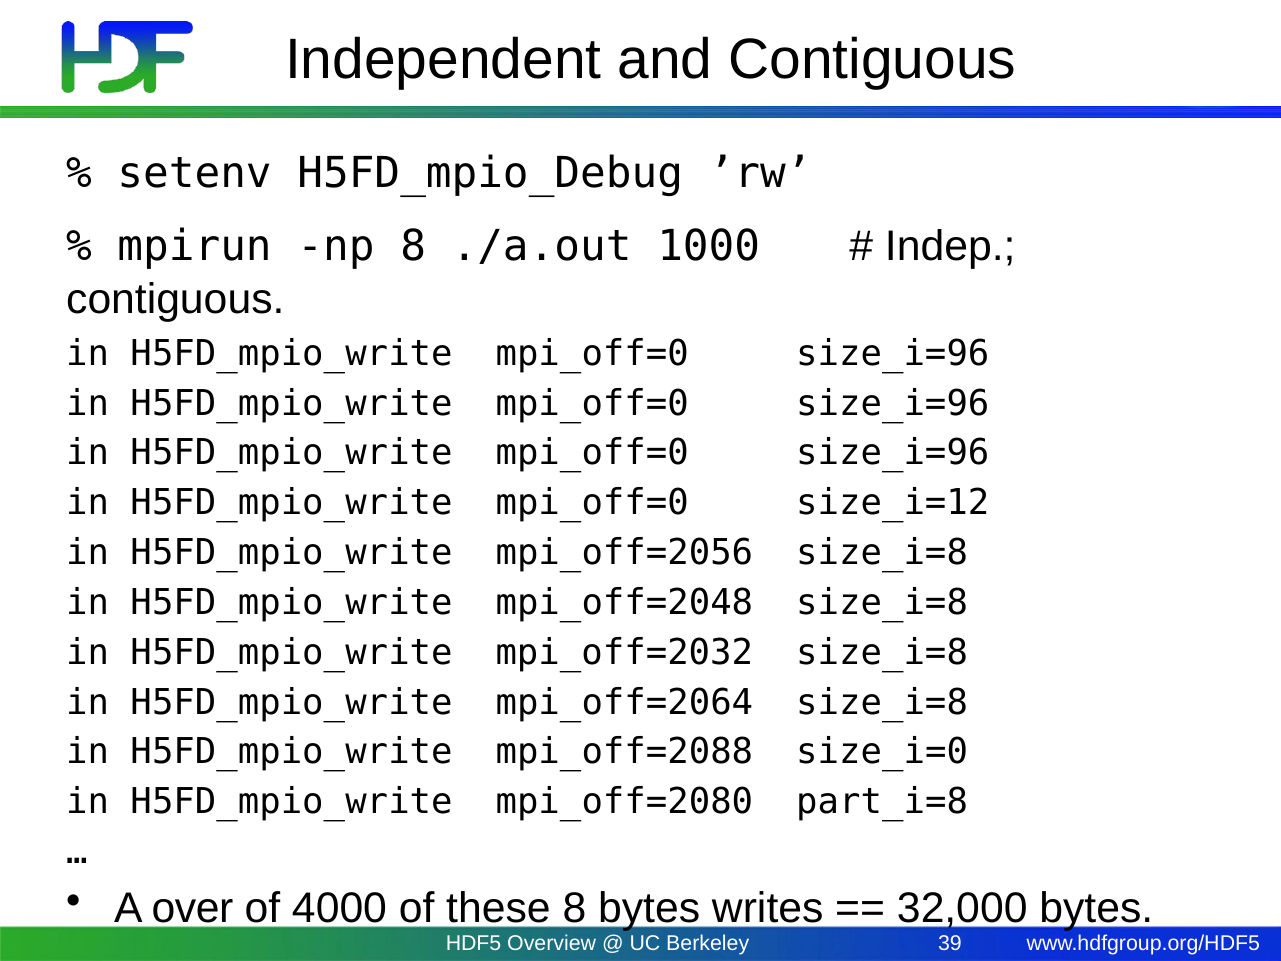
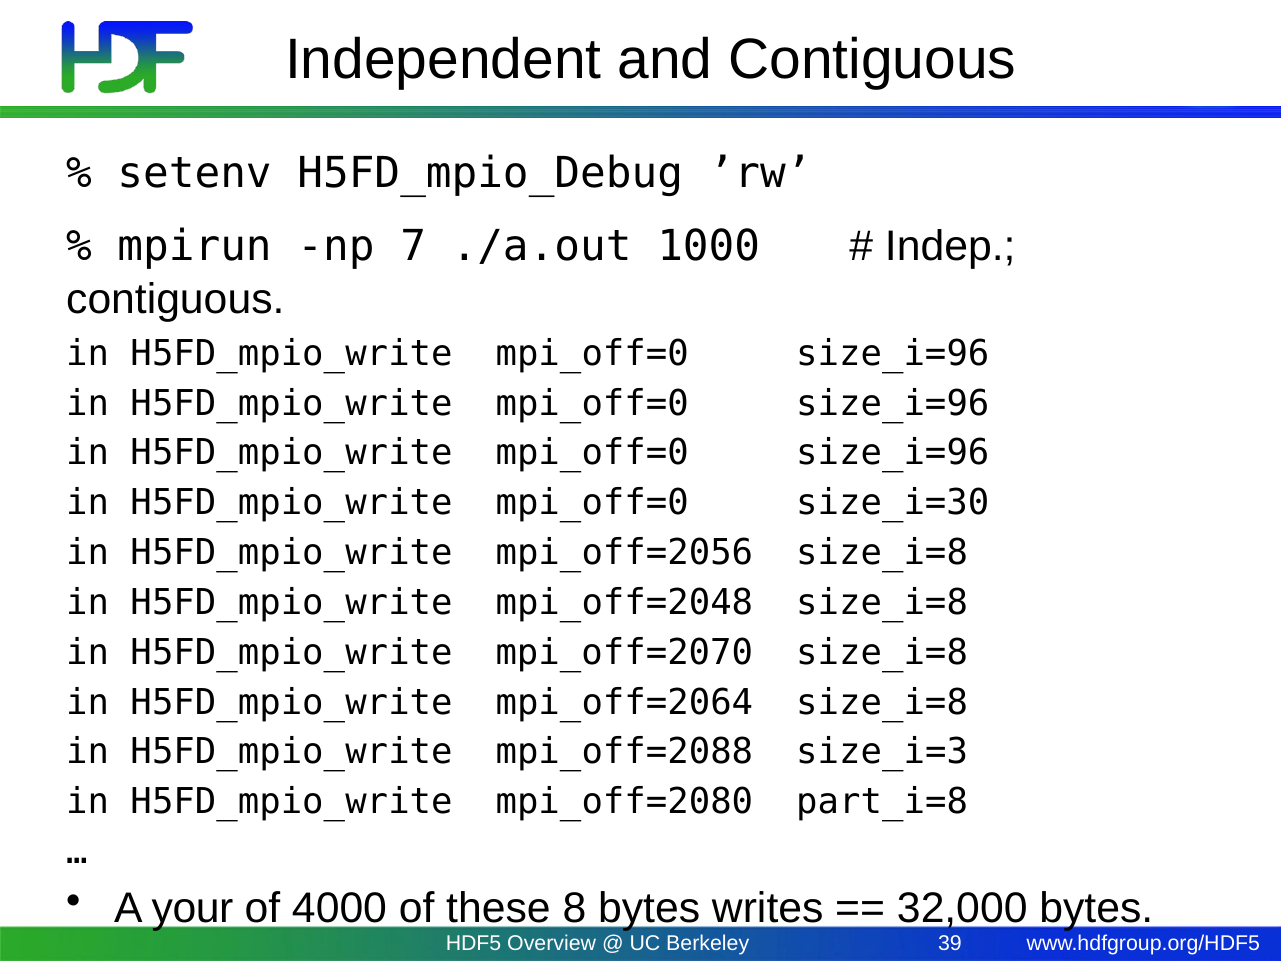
np 8: 8 -> 7 (413, 246)
size_i=12: size_i=12 -> size_i=30 (893, 503)
mpi_off=2032: mpi_off=2032 -> mpi_off=2070 (624, 652)
size_i=0: size_i=0 -> size_i=3 (882, 752)
over: over -> your (193, 908)
